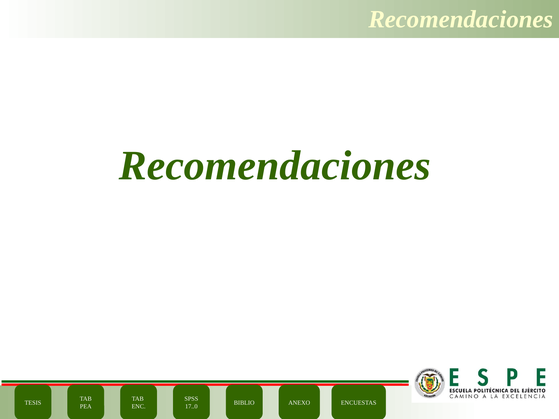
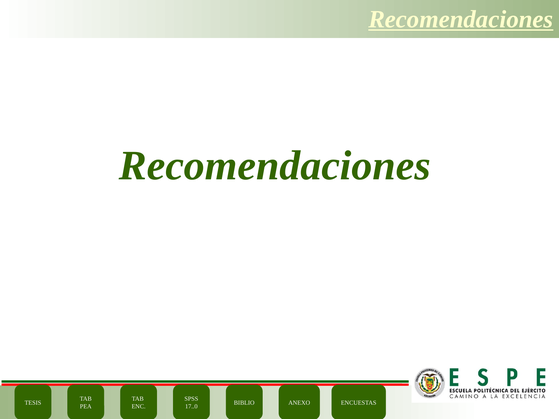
Recomendaciones underline: none -> present (461, 19)
